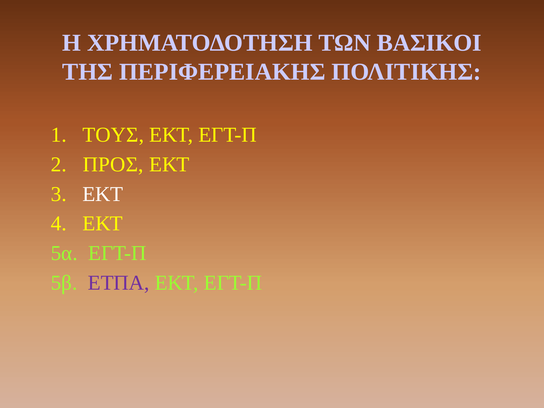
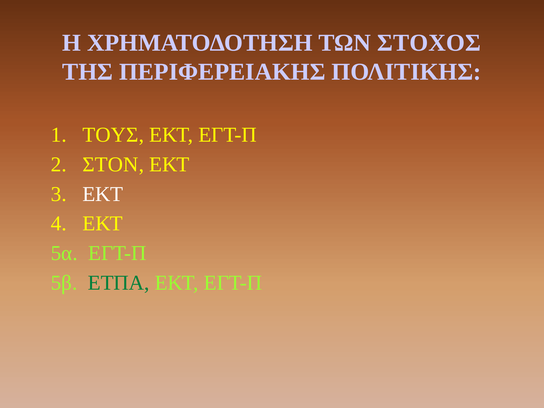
ΒΑΣΙΚΟΙ: ΒΑΣΙΚΟΙ -> ΣΤΟΧΟΣ (429, 43)
ΠΡΟΣ: ΠΡΟΣ -> ΣΤΟΝ (113, 164)
ΕΤΠΑ colour: purple -> green (119, 283)
